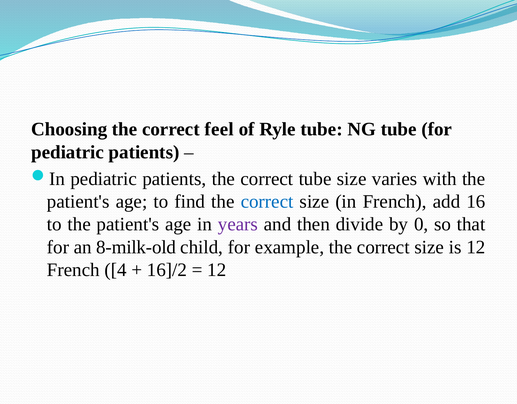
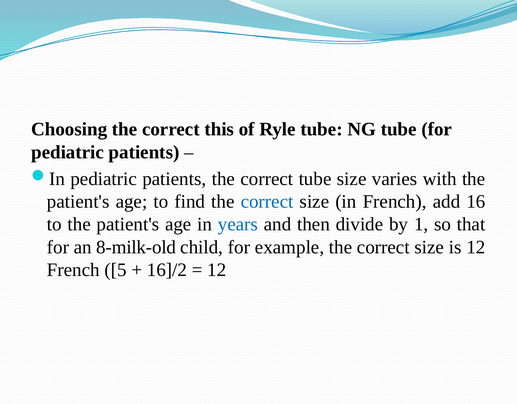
feel: feel -> this (219, 130)
years colour: purple -> blue (238, 225)
0: 0 -> 1 (421, 225)
4: 4 -> 5 (116, 270)
